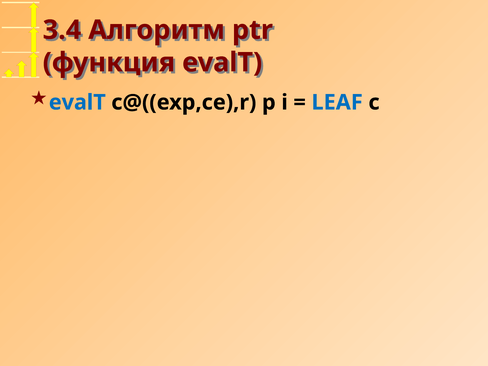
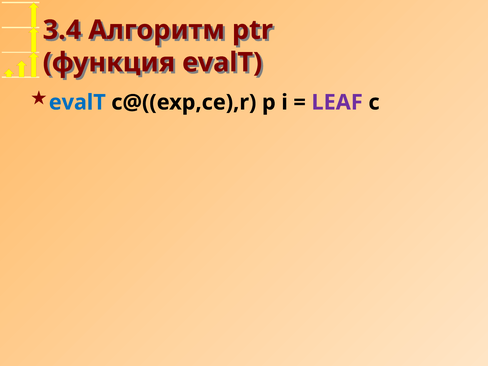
LEAF colour: blue -> purple (337, 102)
